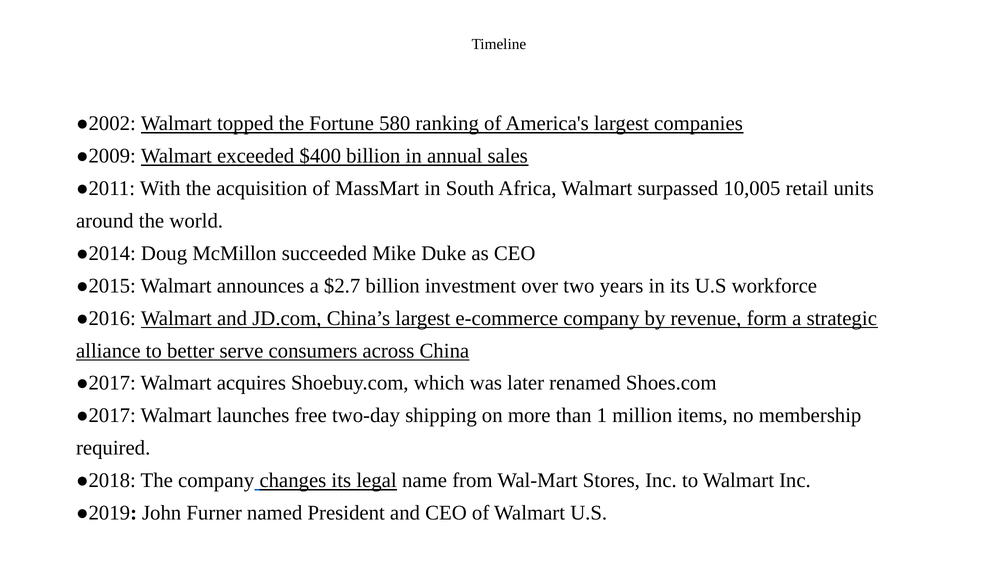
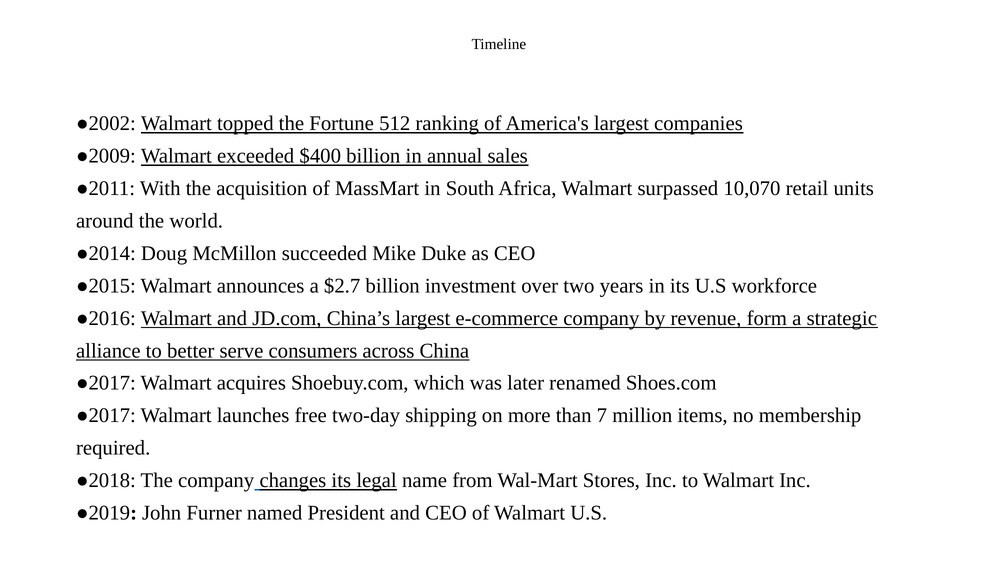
580: 580 -> 512 (395, 123)
10,005: 10,005 -> 10,070 (752, 188)
1: 1 -> 7 (602, 415)
